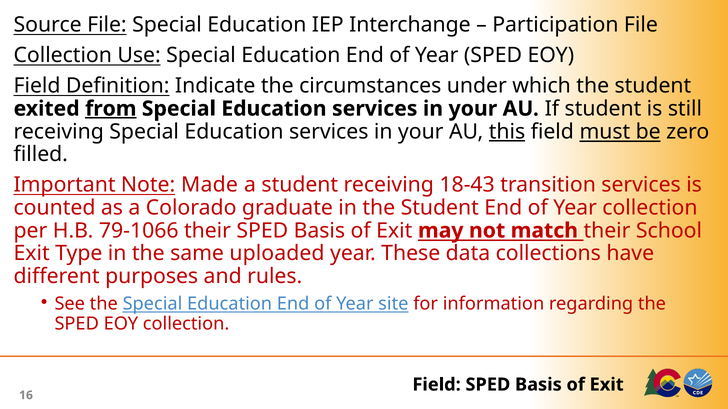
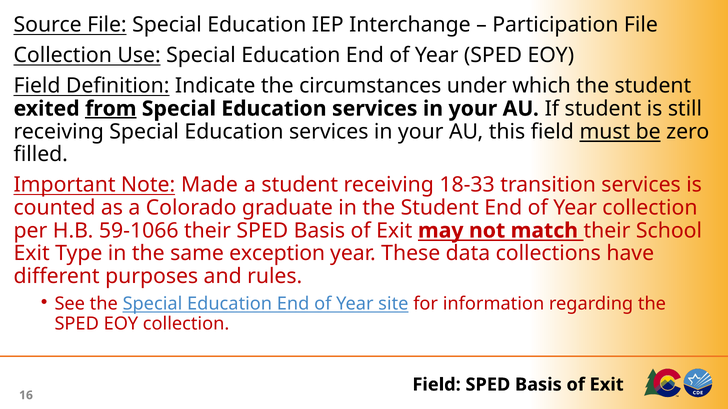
this underline: present -> none (507, 132)
18-43: 18-43 -> 18-33 (467, 185)
79-1066: 79-1066 -> 59-1066 (139, 231)
uploaded: uploaded -> exception (277, 254)
